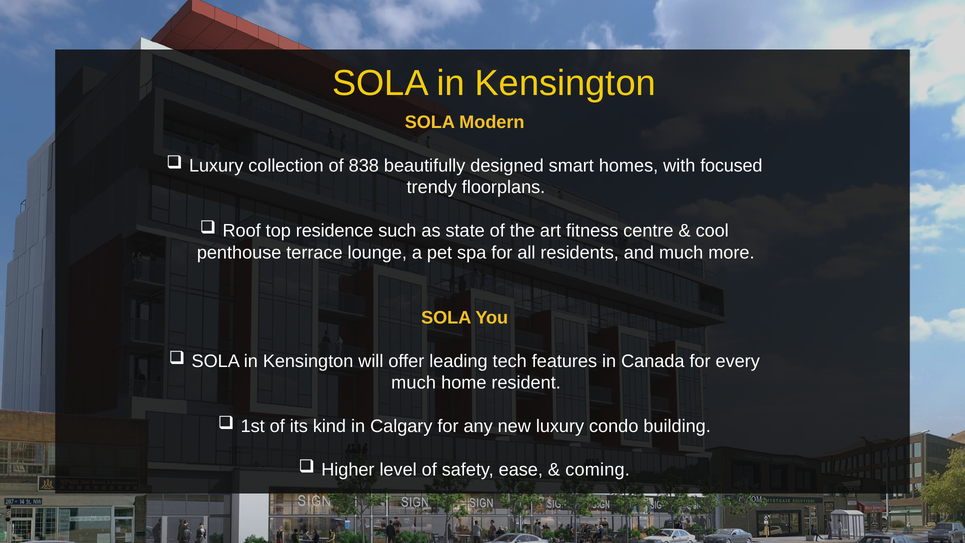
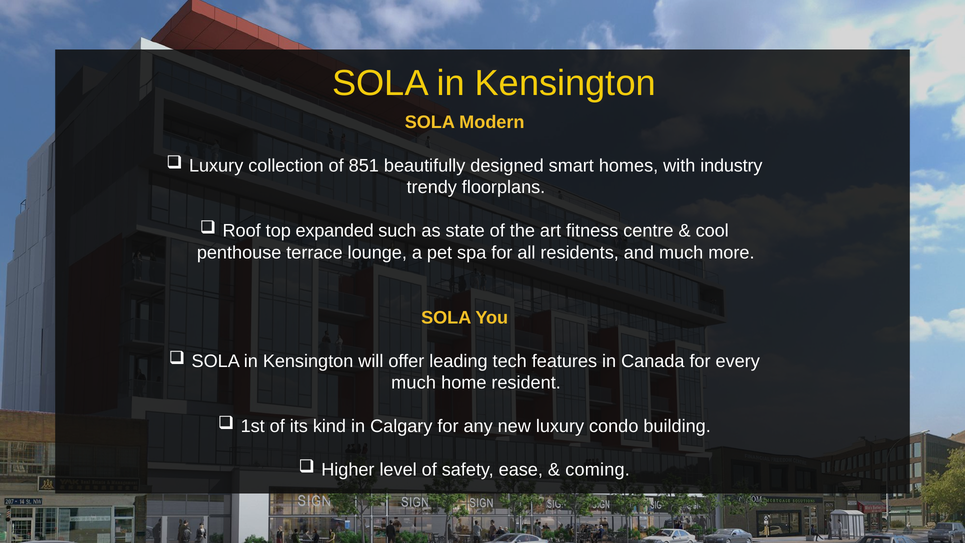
838: 838 -> 851 (364, 166)
focused: focused -> industry (731, 166)
residence: residence -> expanded (335, 231)
